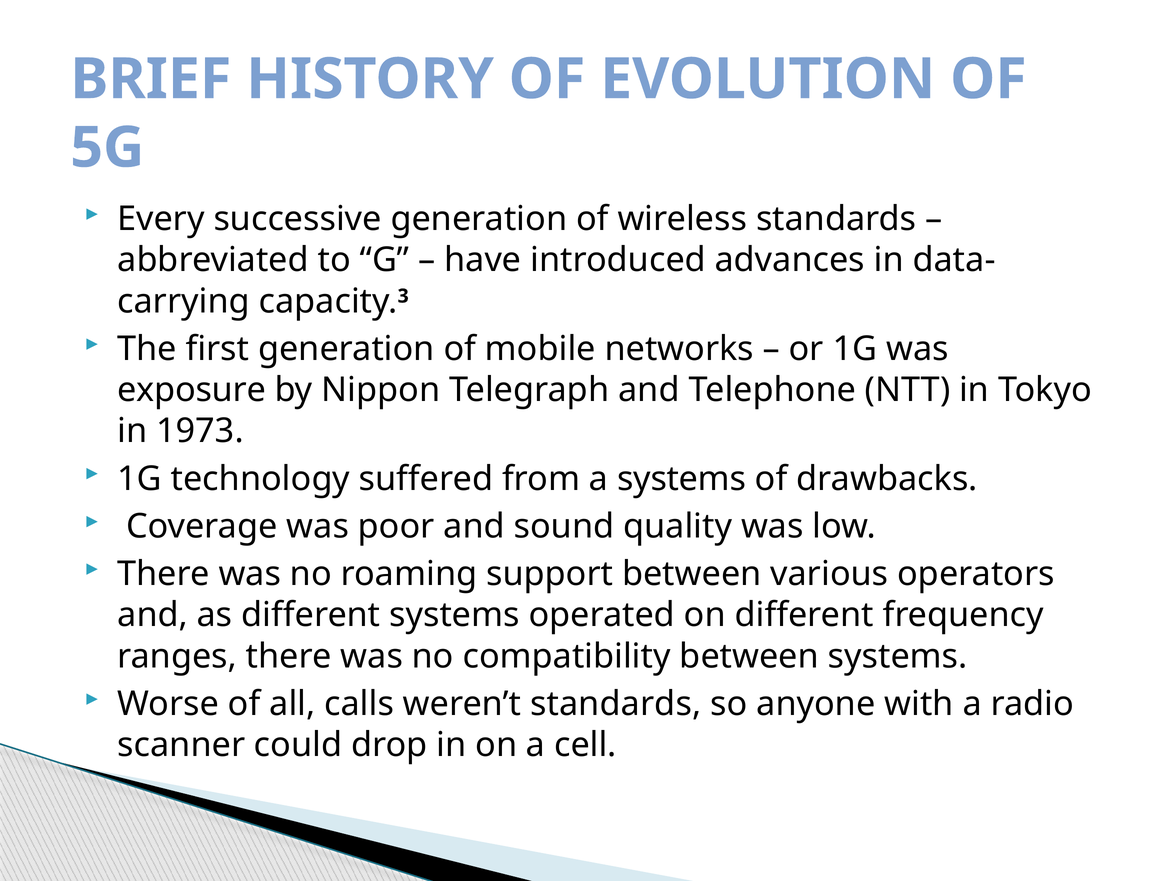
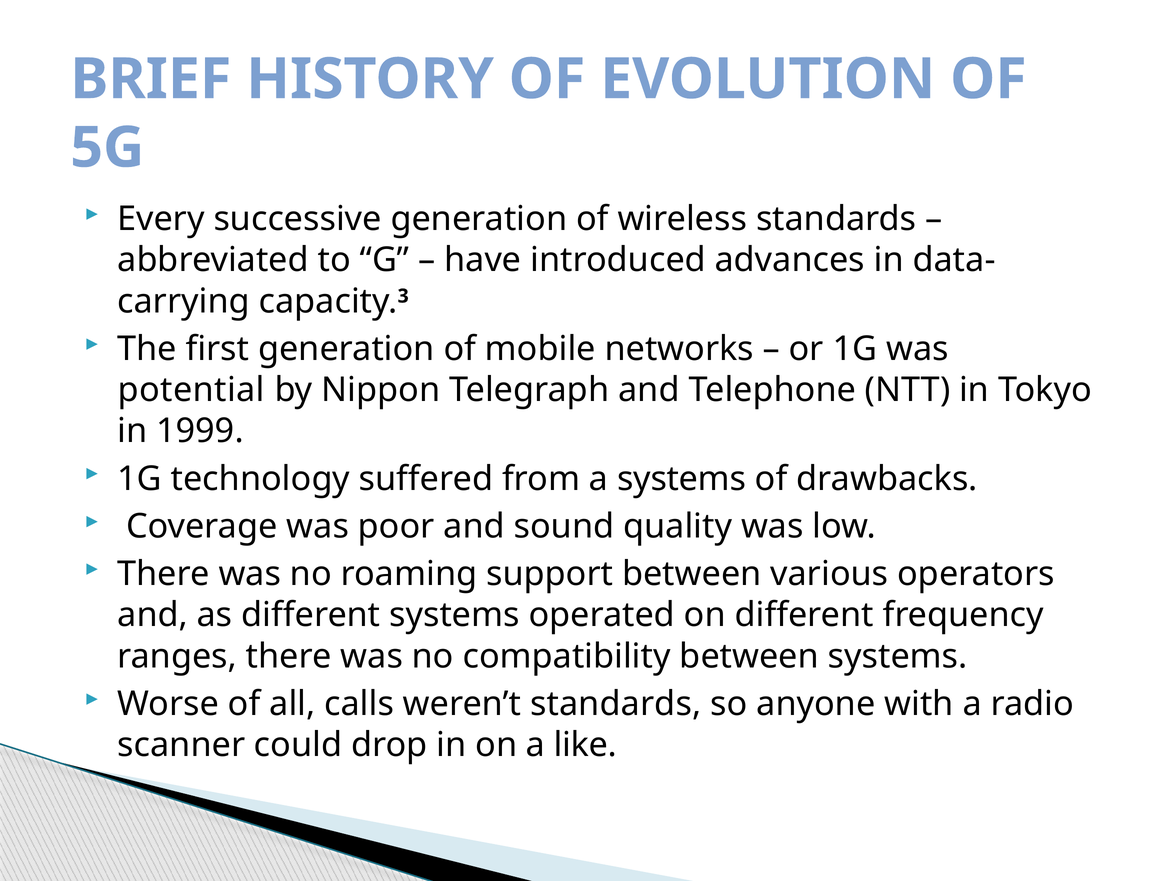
exposure: exposure -> potential (191, 390)
1973: 1973 -> 1999 (200, 431)
cell: cell -> like (586, 745)
